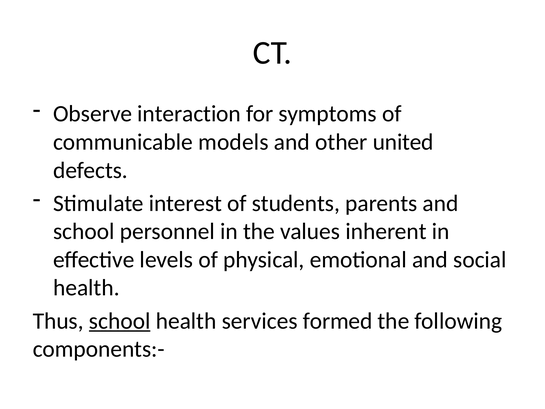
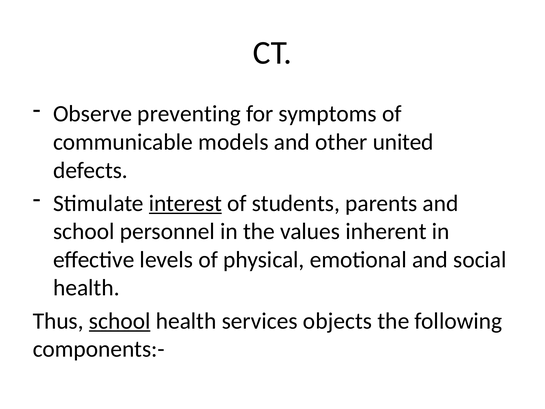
interaction: interaction -> preventing (189, 114)
interest underline: none -> present (185, 203)
formed: formed -> objects (338, 321)
